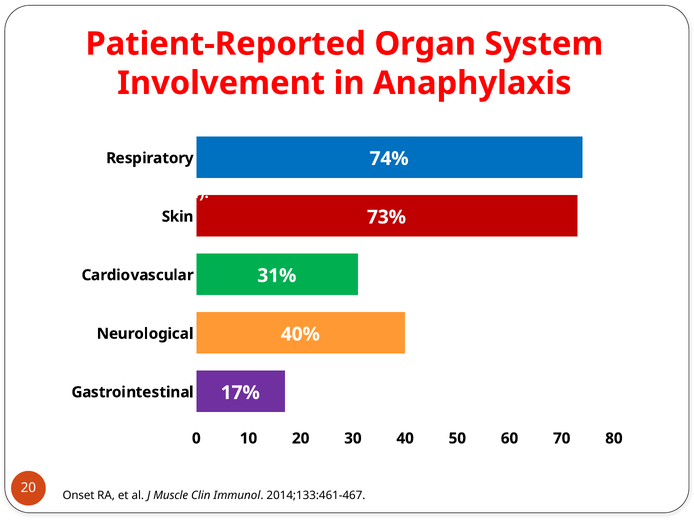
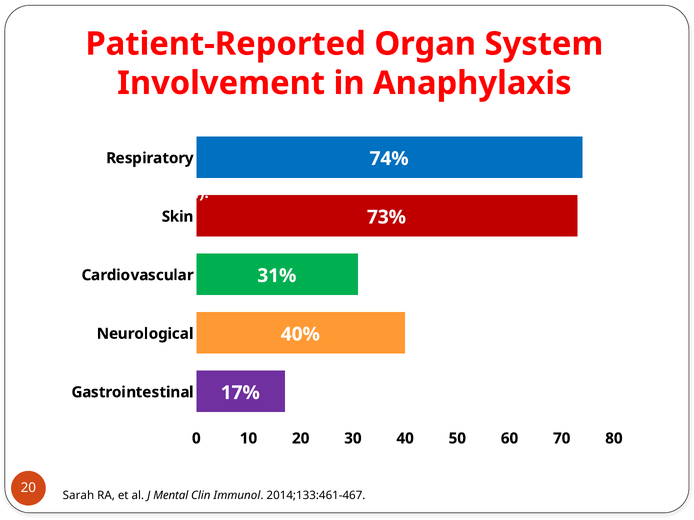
Onset: Onset -> Sarah (78, 496)
Muscle: Muscle -> Mental (171, 496)
